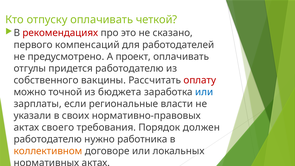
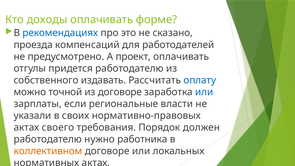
отпуску: отпуску -> доходы (47, 20)
четкой: четкой -> форме (156, 20)
рекомендациях colour: red -> blue (60, 33)
первого: первого -> проезда (33, 45)
вакцины: вакцины -> издавать (104, 80)
оплату colour: red -> blue (200, 80)
из бюджета: бюджета -> договоре (120, 92)
